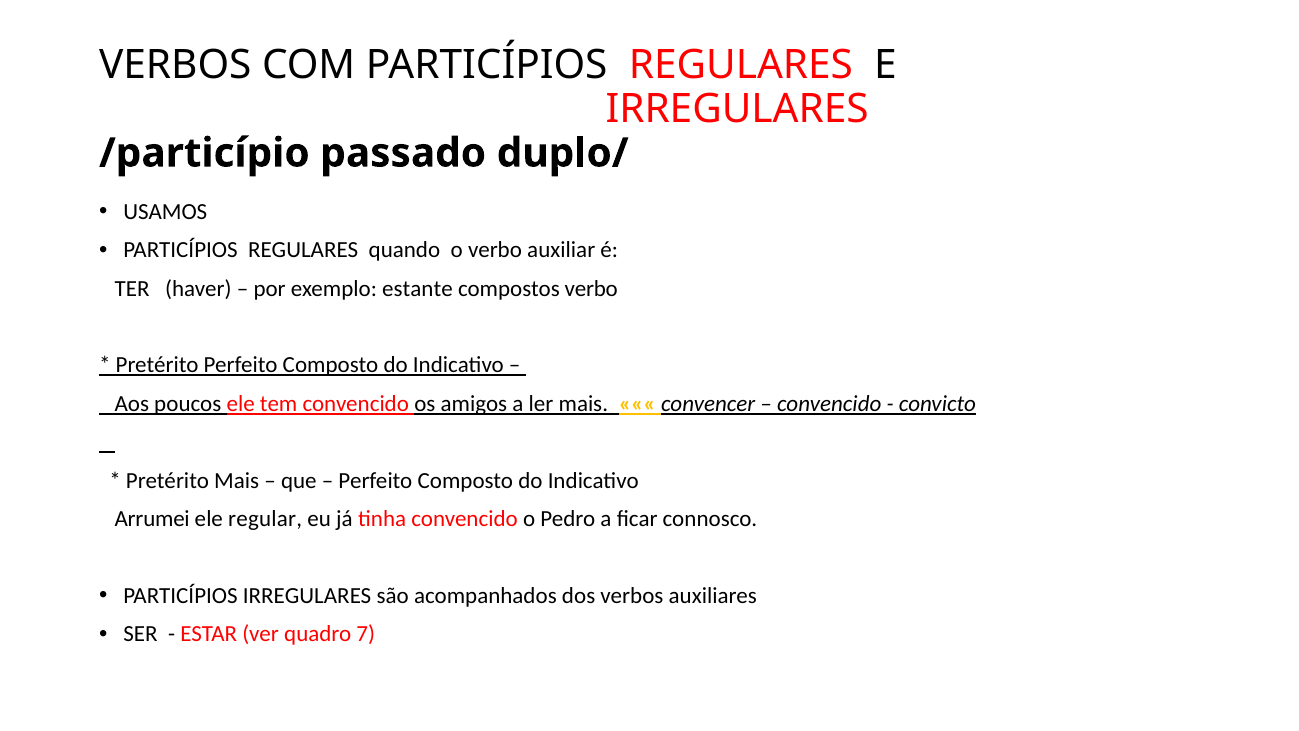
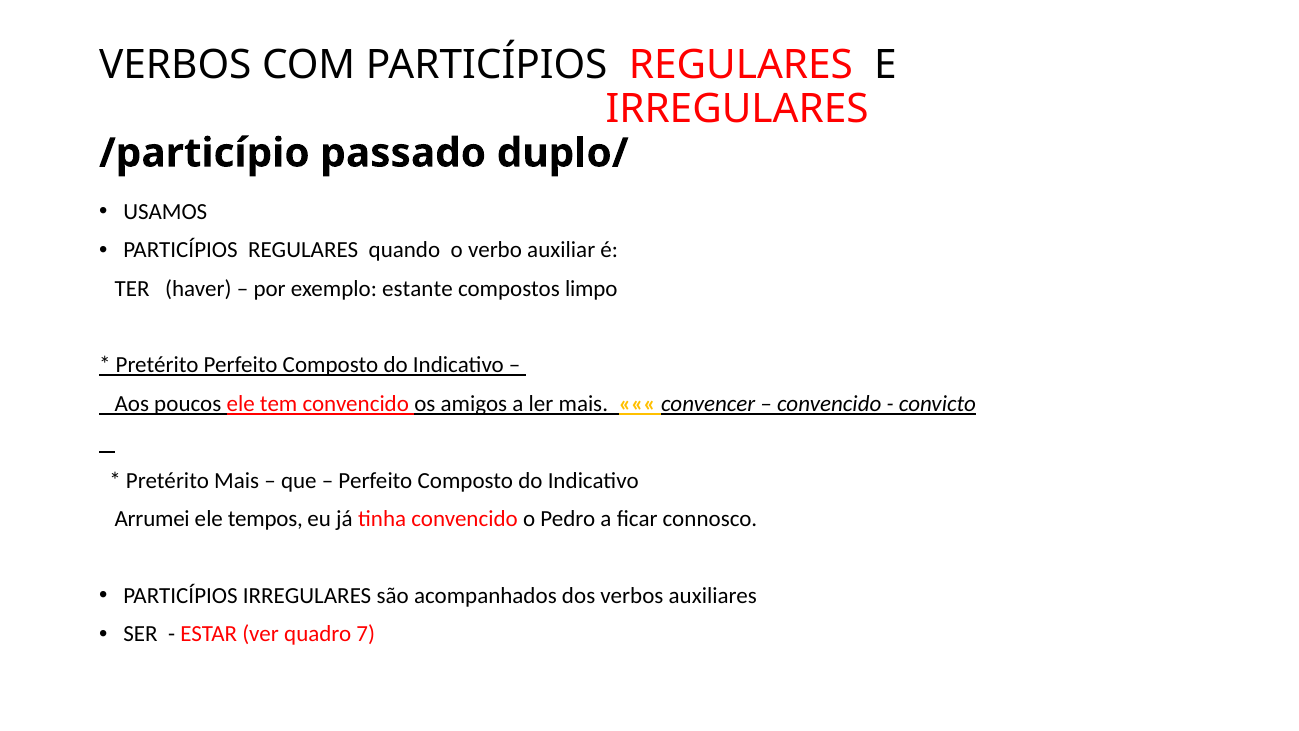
compostos verbo: verbo -> limpo (591, 288)
regular: regular -> tempos (265, 519)
